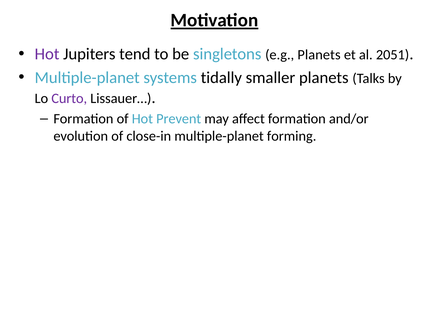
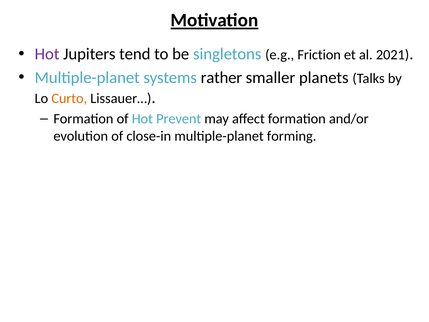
e.g Planets: Planets -> Friction (319, 55)
2051: 2051 -> 2021 (393, 55)
tidally: tidally -> rather (221, 77)
Curto colour: purple -> orange (69, 98)
